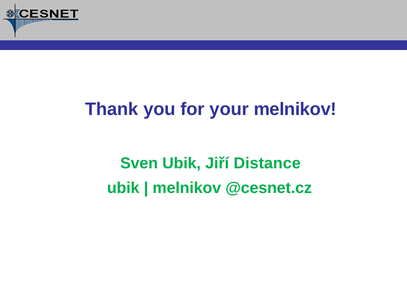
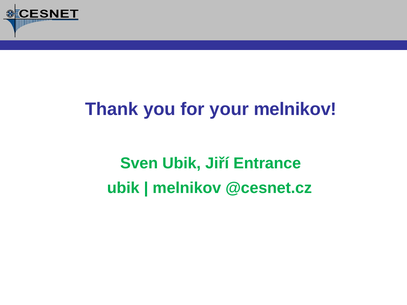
Distance: Distance -> Entrance (267, 163)
